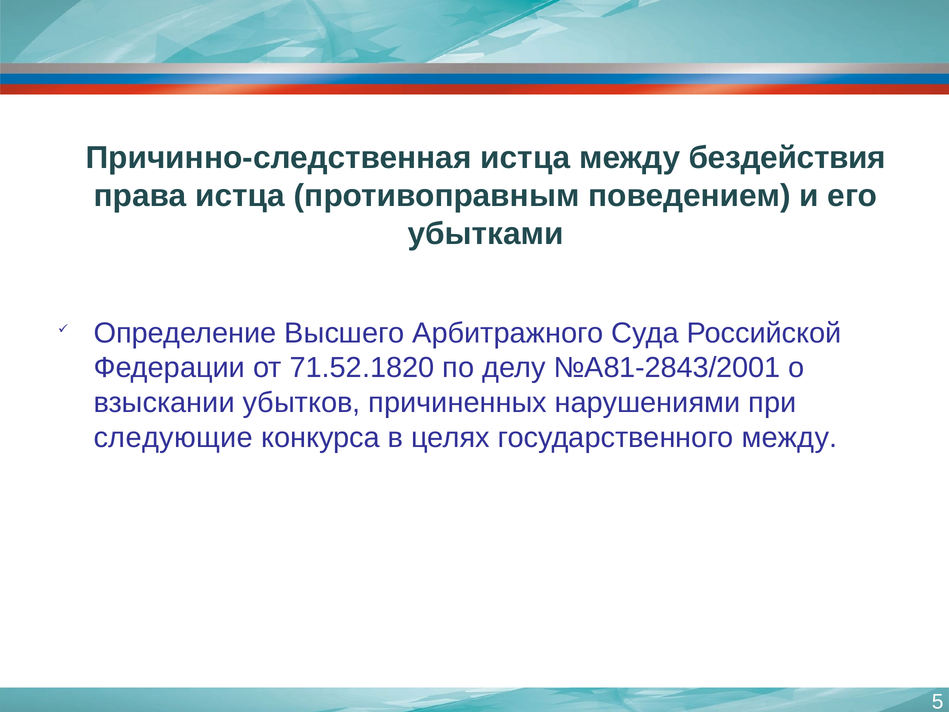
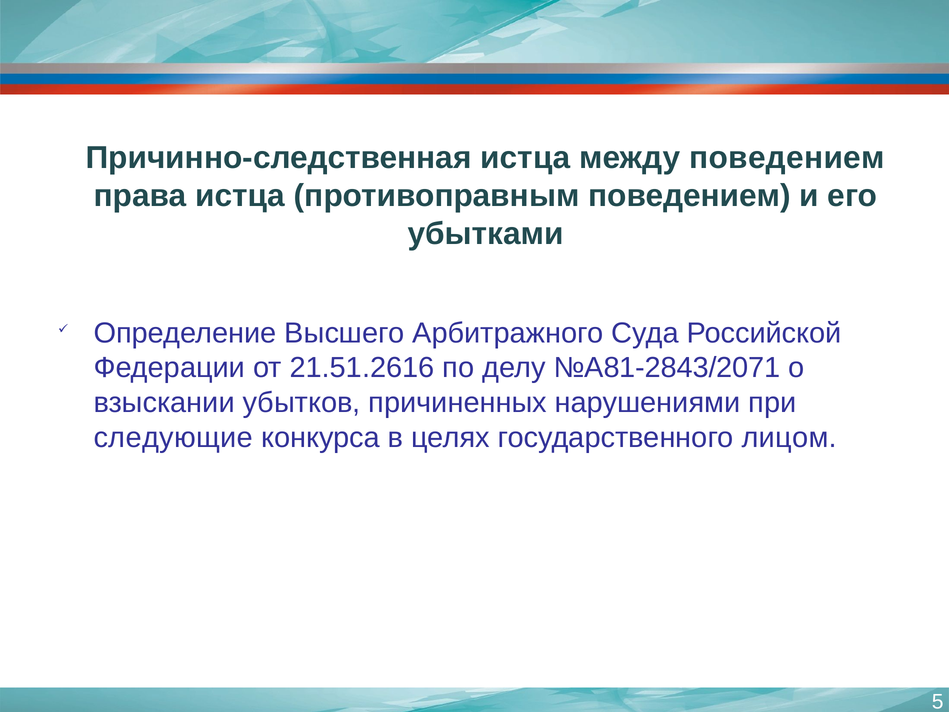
между бездействия: бездействия -> поведением (787, 158)
71.52.1820: 71.52.1820 -> 21.51.2616 (362, 368)
№А81-2843/2001: №А81-2843/2001 -> №А81-2843/2071 (667, 368)
государственного между: между -> лицом (789, 437)
